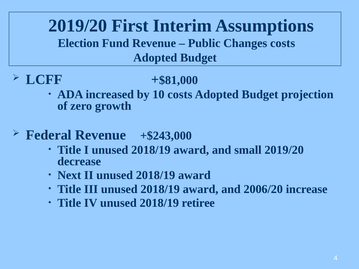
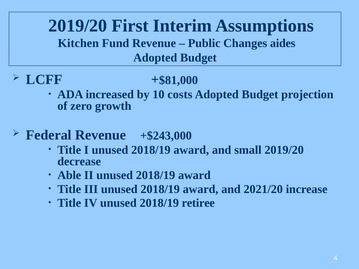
Election: Election -> Kitchen (78, 43)
Changes costs: costs -> aides (283, 43)
Next: Next -> Able (69, 175)
2006/20: 2006/20 -> 2021/20 (263, 189)
